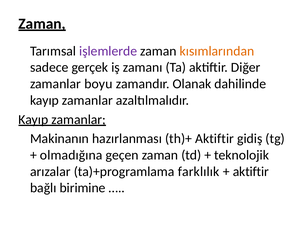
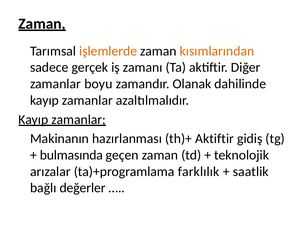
işlemlerde colour: purple -> orange (108, 51)
olmadığına: olmadığına -> bulmasında (71, 155)
aktiftir: aktiftir -> saatlik (251, 172)
birimine: birimine -> değerler (83, 188)
